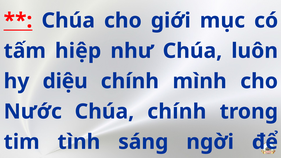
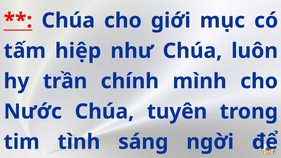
diệu: diệu -> trần (65, 81)
Chúa chính: chính -> tuyên (177, 112)
